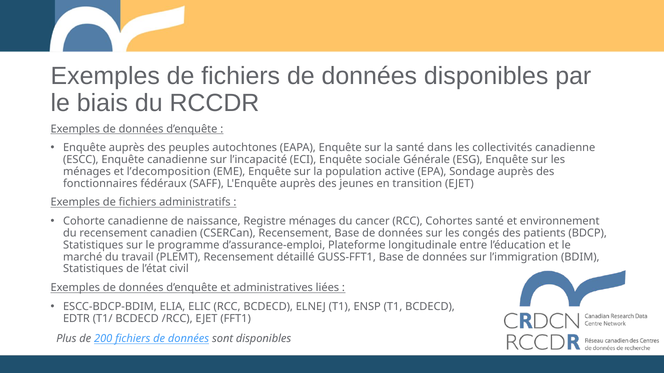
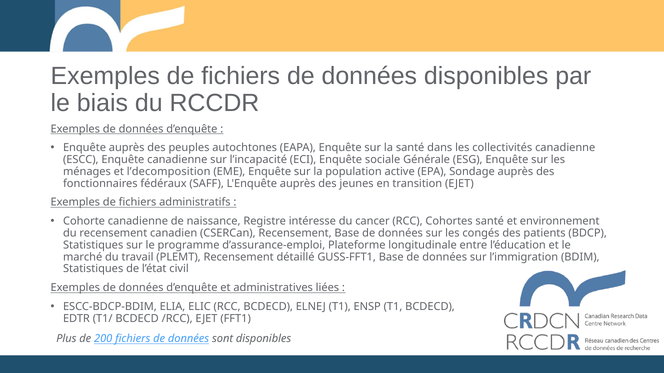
Registre ménages: ménages -> intéresse (312, 221)
